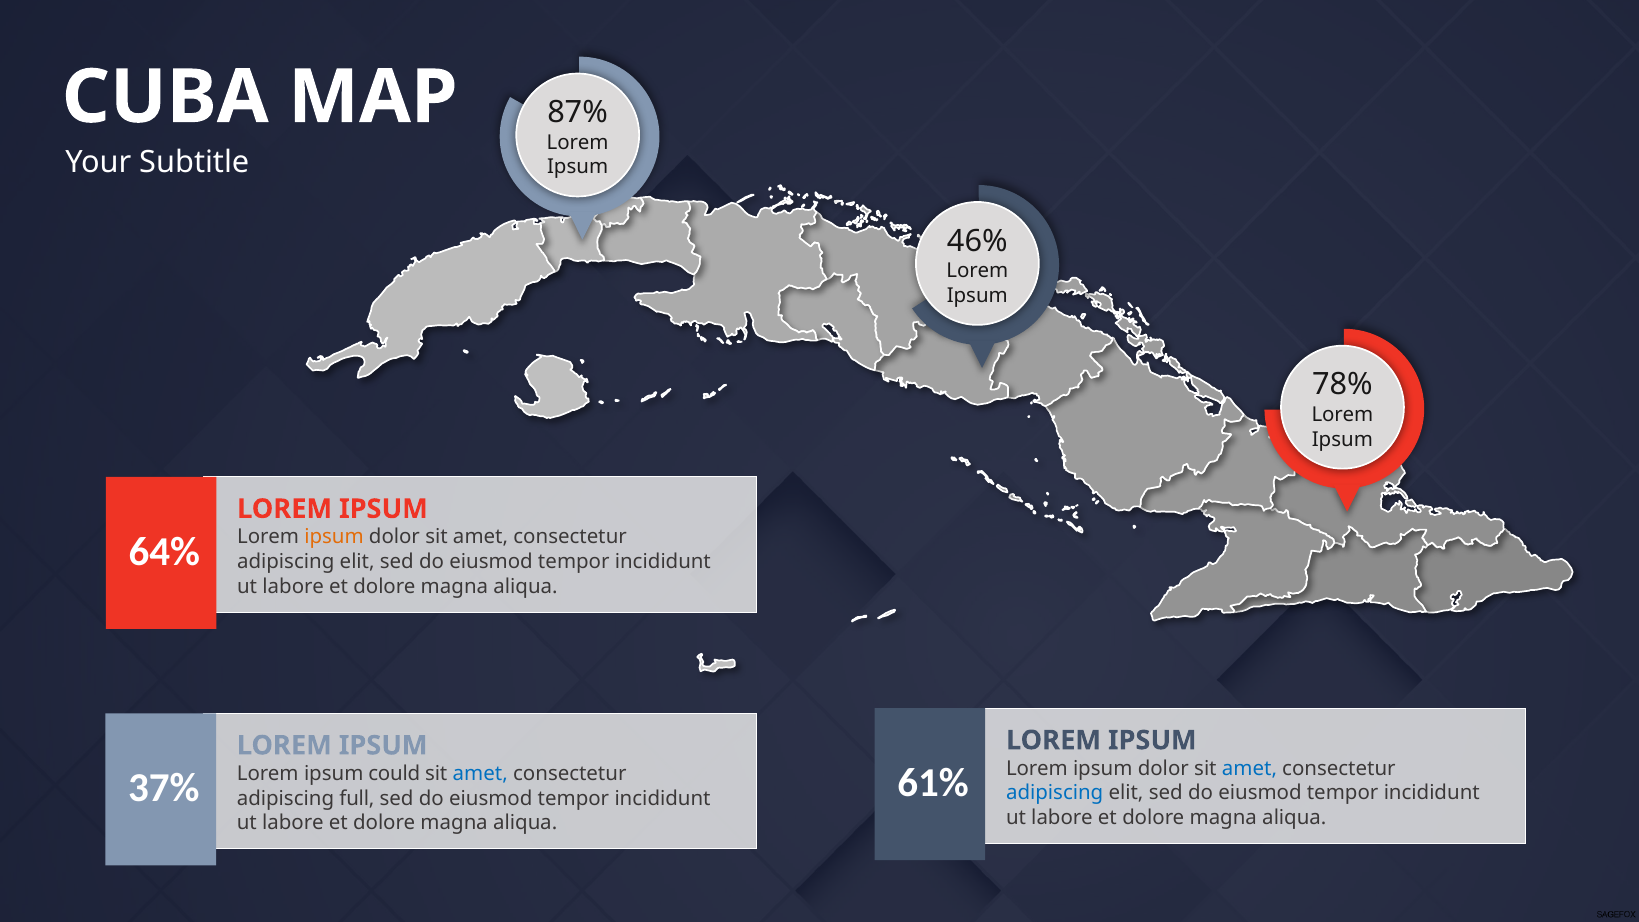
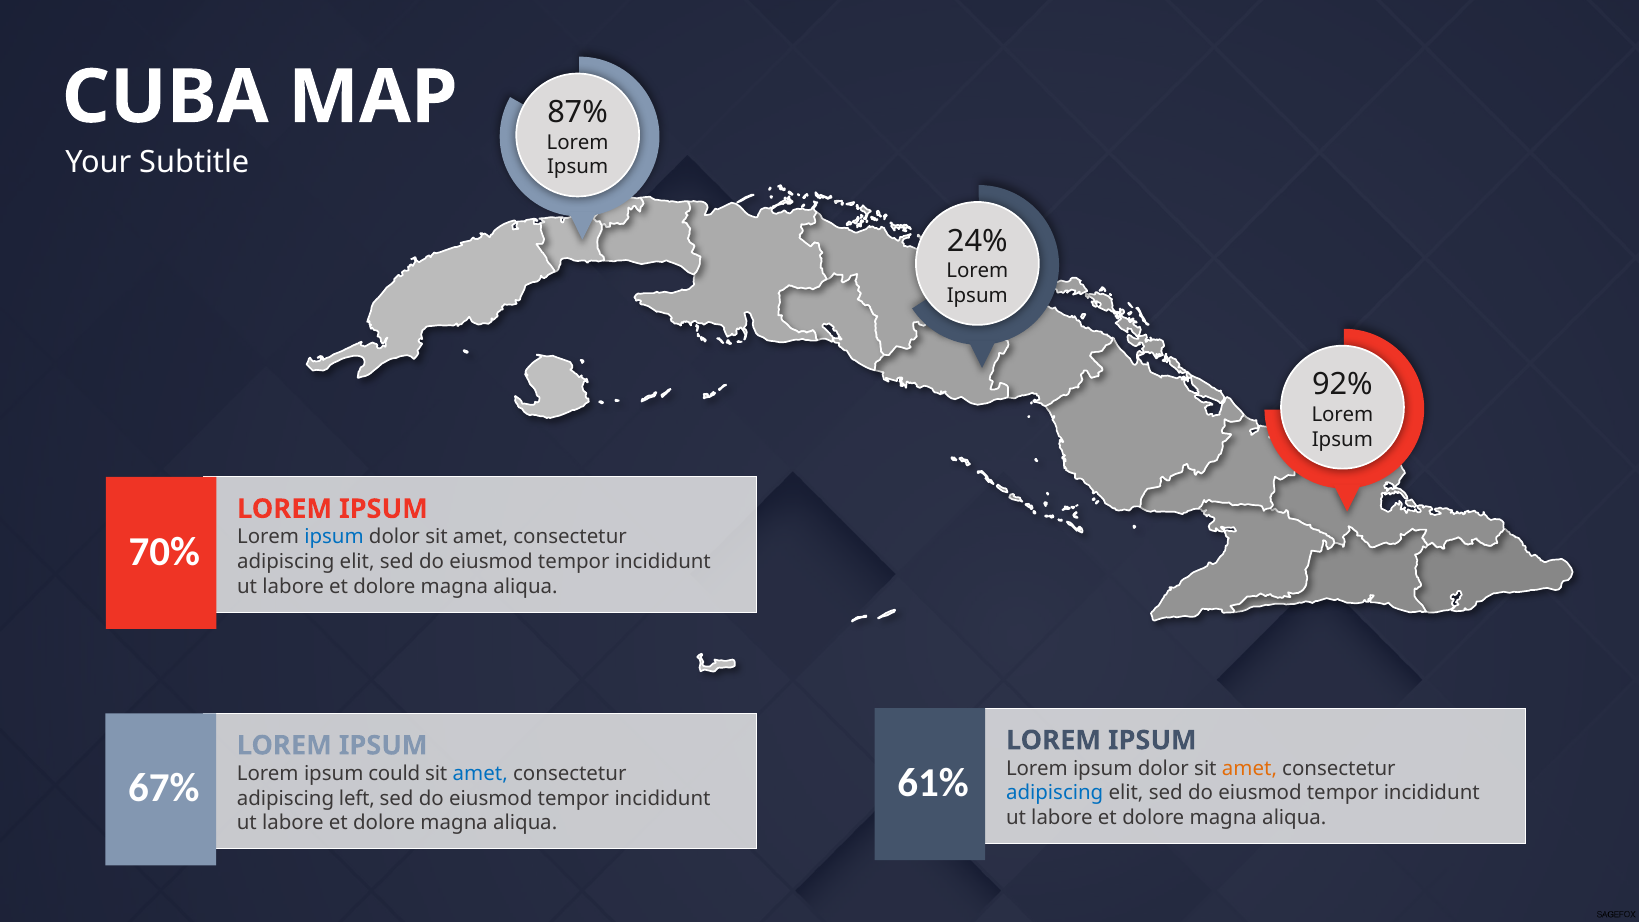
46%: 46% -> 24% (977, 241)
78%: 78% -> 92% (1342, 385)
ipsum colour: orange -> blue (334, 537)
64%: 64% -> 70% (164, 551)
amet colour: blue -> orange (1249, 768)
37%: 37% -> 67% (164, 788)
full: full -> left (357, 798)
